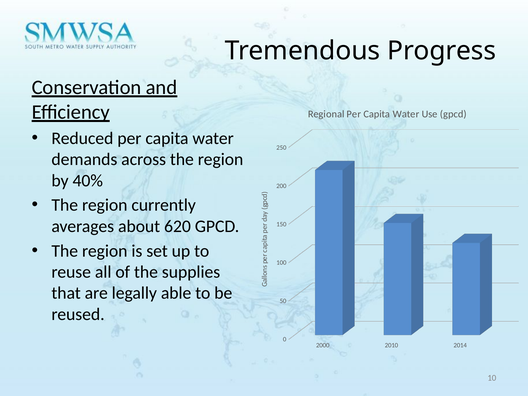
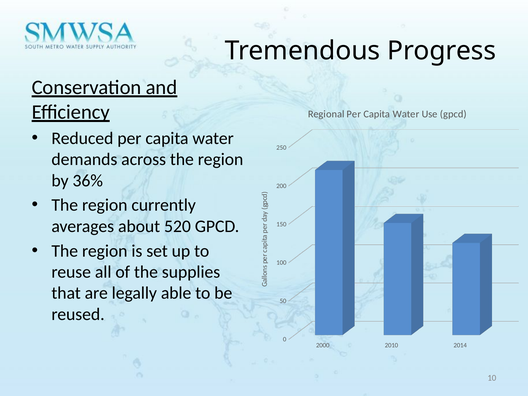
40%: 40% -> 36% (88, 181)
620: 620 -> 520 (177, 226)
